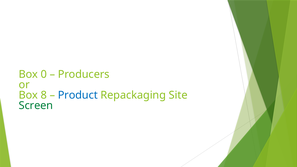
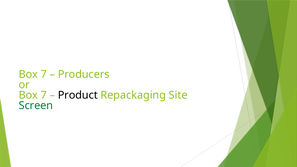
0: 0 -> 7 (44, 74)
8: 8 -> 7 (44, 95)
Product colour: blue -> black (78, 95)
